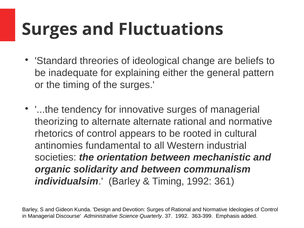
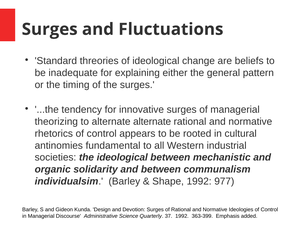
the orientation: orientation -> ideological (122, 157)
Timing: Timing -> Shape (168, 181)
361: 361 -> 977 (224, 181)
